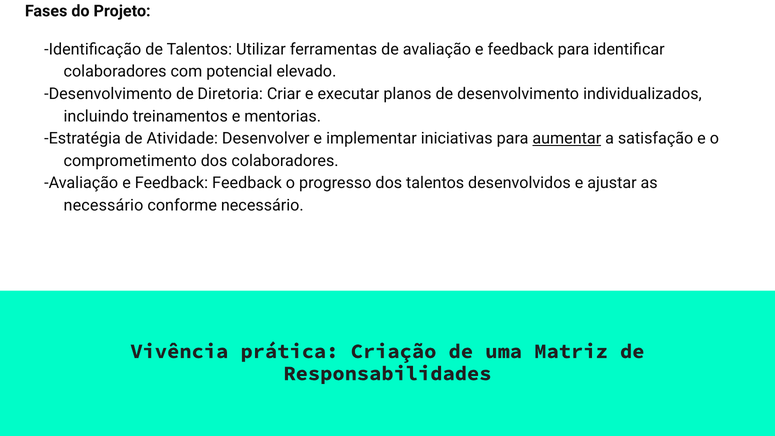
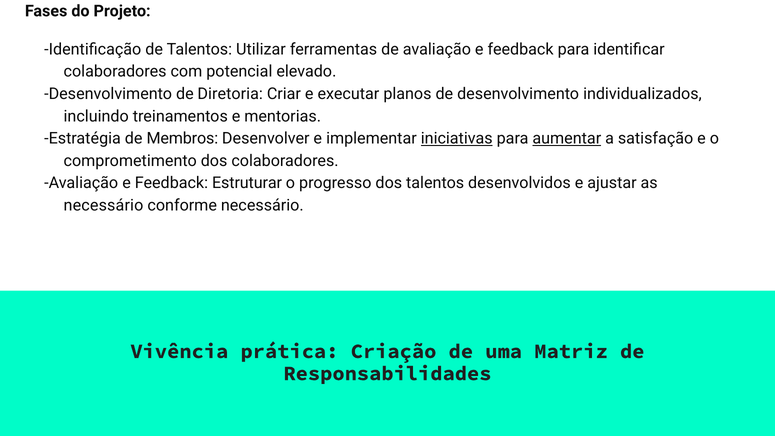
Atividade: Atividade -> Membros (182, 138)
iniciativas underline: none -> present (457, 138)
Feedback Feedback: Feedback -> Estruturar (247, 183)
